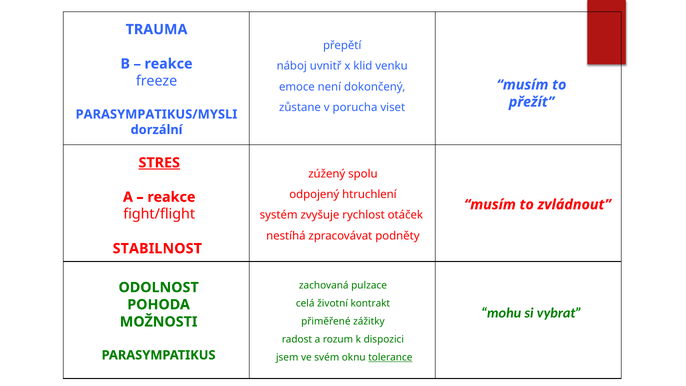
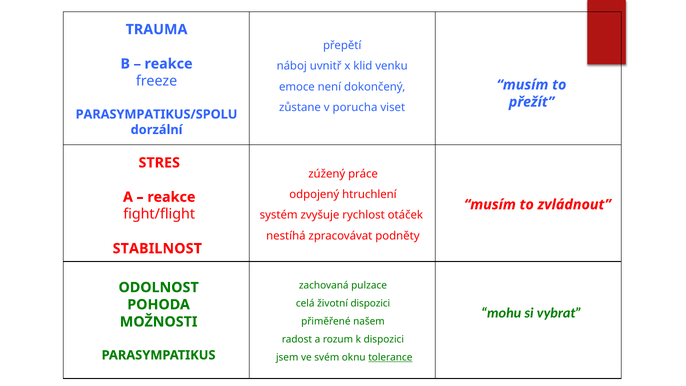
PARASYMPATIKUS/MYSLI: PARASYMPATIKUS/MYSLI -> PARASYMPATIKUS/SPOLU (157, 114)
STRES underline: present -> none (159, 163)
spolu: spolu -> práce (363, 174)
životní kontrakt: kontrakt -> dispozici (370, 303)
zážitky: zážitky -> našem (369, 321)
